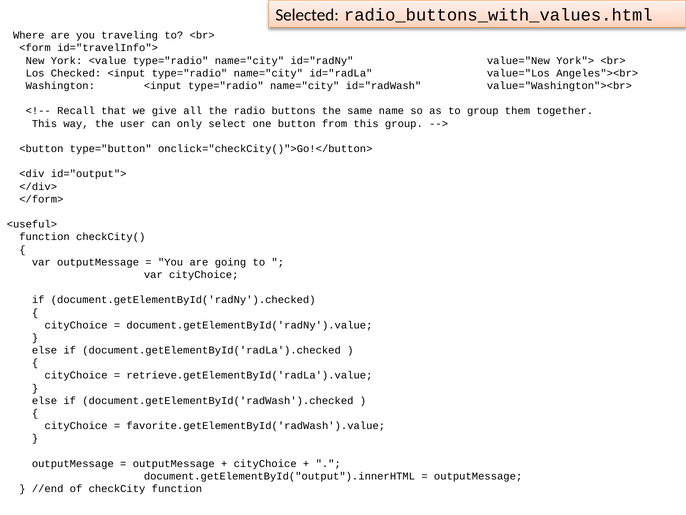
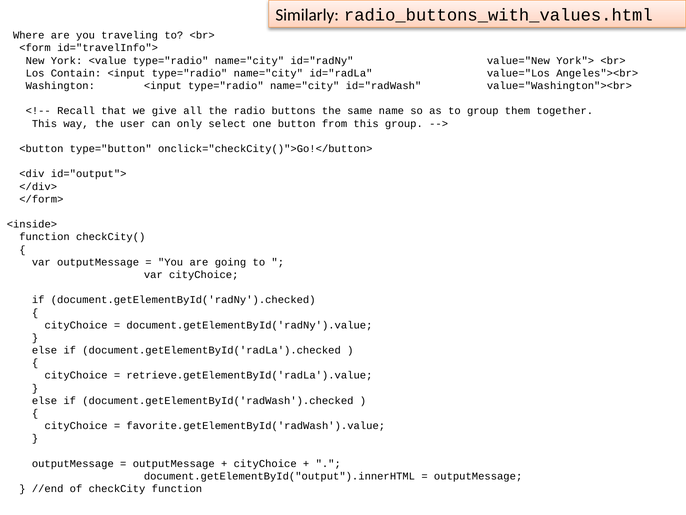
Selected: Selected -> Similarly (307, 15)
Checked: Checked -> Contain (76, 73)
<useful>: <useful> -> <inside> (32, 224)
